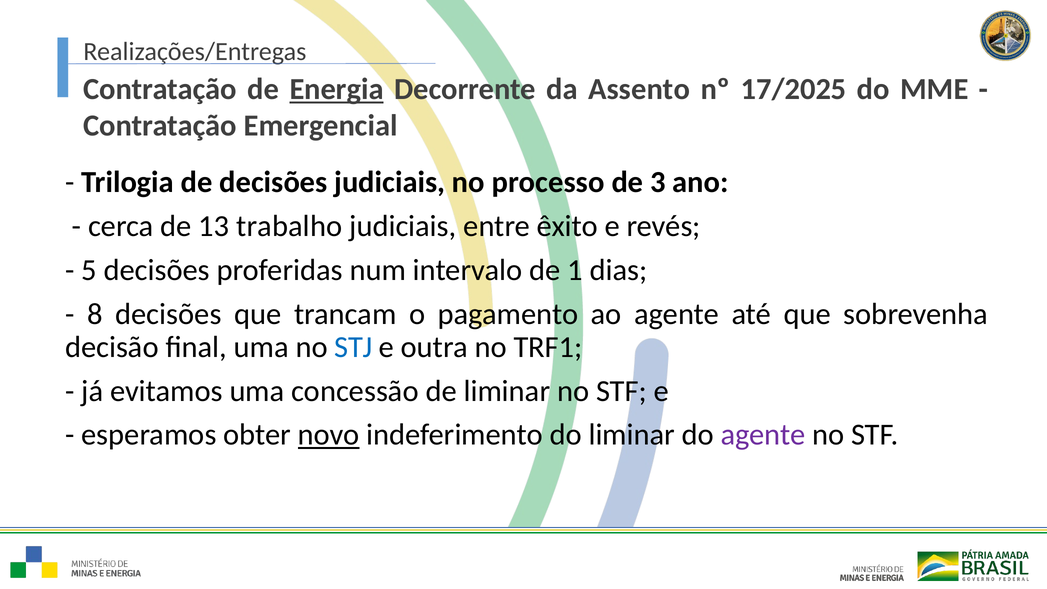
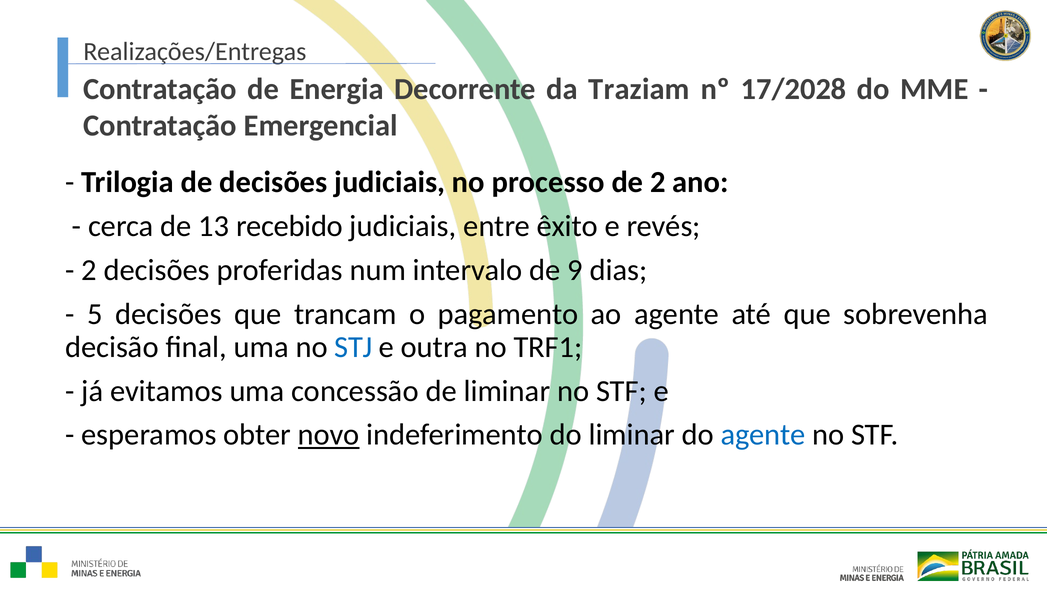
Energia underline: present -> none (337, 89)
Assento: Assento -> Traziam (639, 89)
17/2025: 17/2025 -> 17/2028 (794, 89)
de 3: 3 -> 2 (658, 182)
trabalho: trabalho -> recebido (289, 226)
5: 5 -> 2 (89, 270)
1: 1 -> 9 (575, 270)
8: 8 -> 5 (95, 314)
agente colour: purple -> blue (763, 435)
